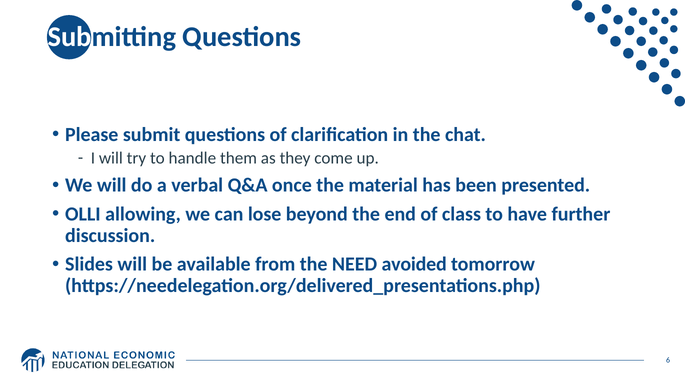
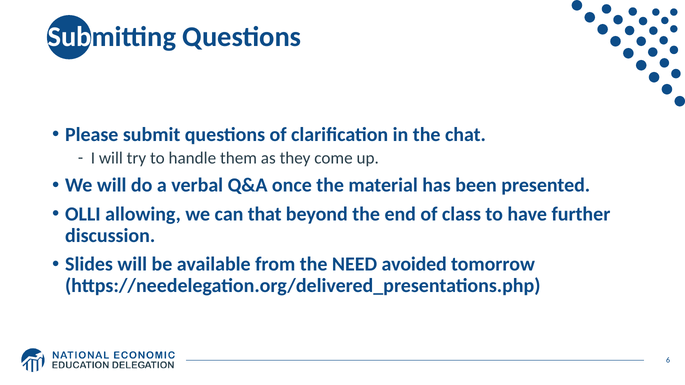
lose: lose -> that (265, 214)
